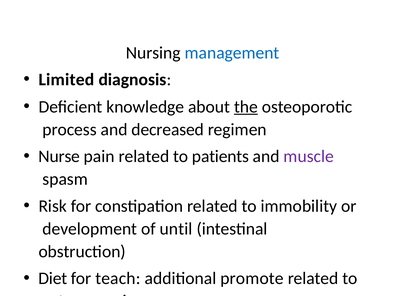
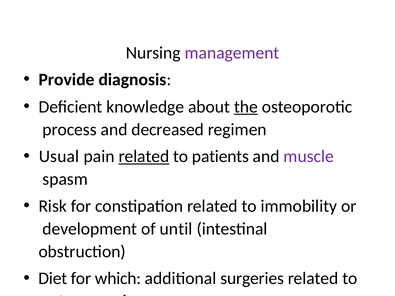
management colour: blue -> purple (232, 53)
Limited: Limited -> Provide (67, 80)
Nurse: Nurse -> Usual (59, 157)
related underline: none -> present (144, 157)
teach: teach -> which (118, 279)
promote: promote -> surgeries (252, 279)
